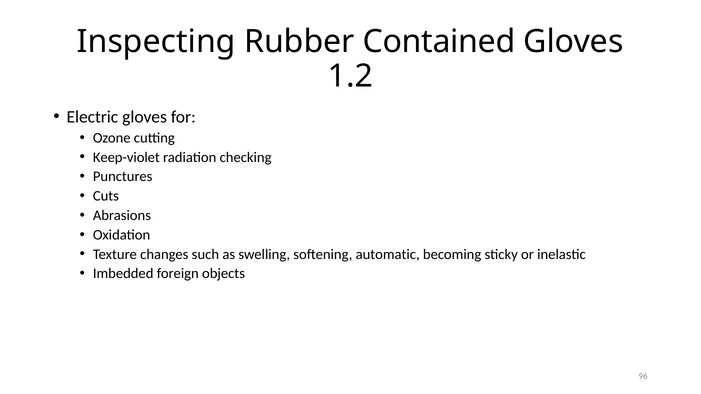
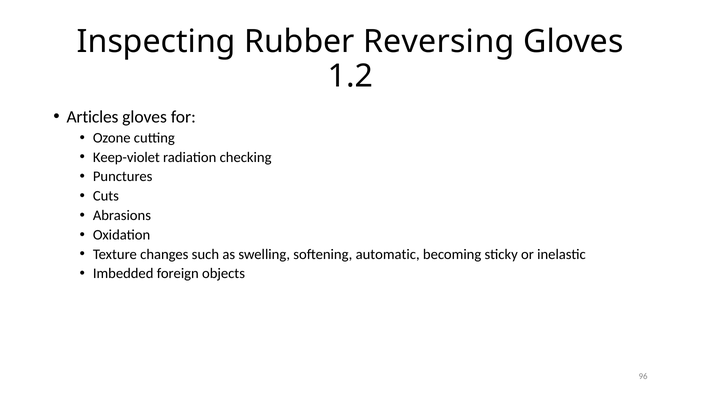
Contained: Contained -> Reversing (439, 42)
Electric: Electric -> Articles (92, 117)
